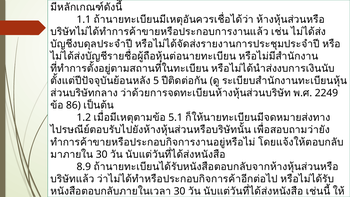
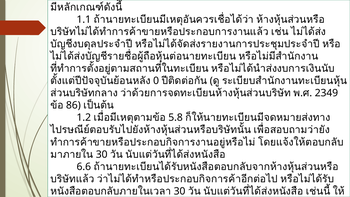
5: 5 -> 0 (156, 81)
2249: 2249 -> 2349 (326, 93)
5.1: 5.1 -> 5.8 (176, 118)
8.9: 8.9 -> 6.6 (84, 167)
